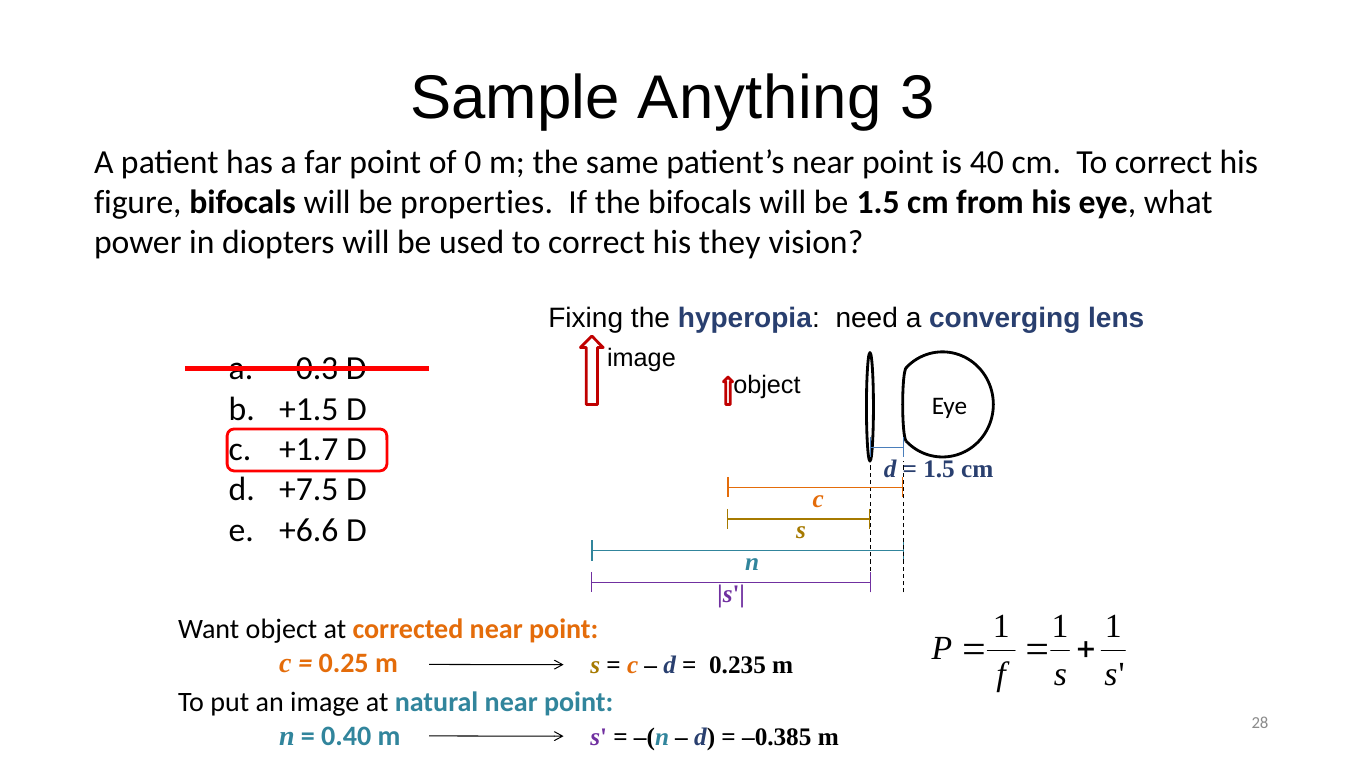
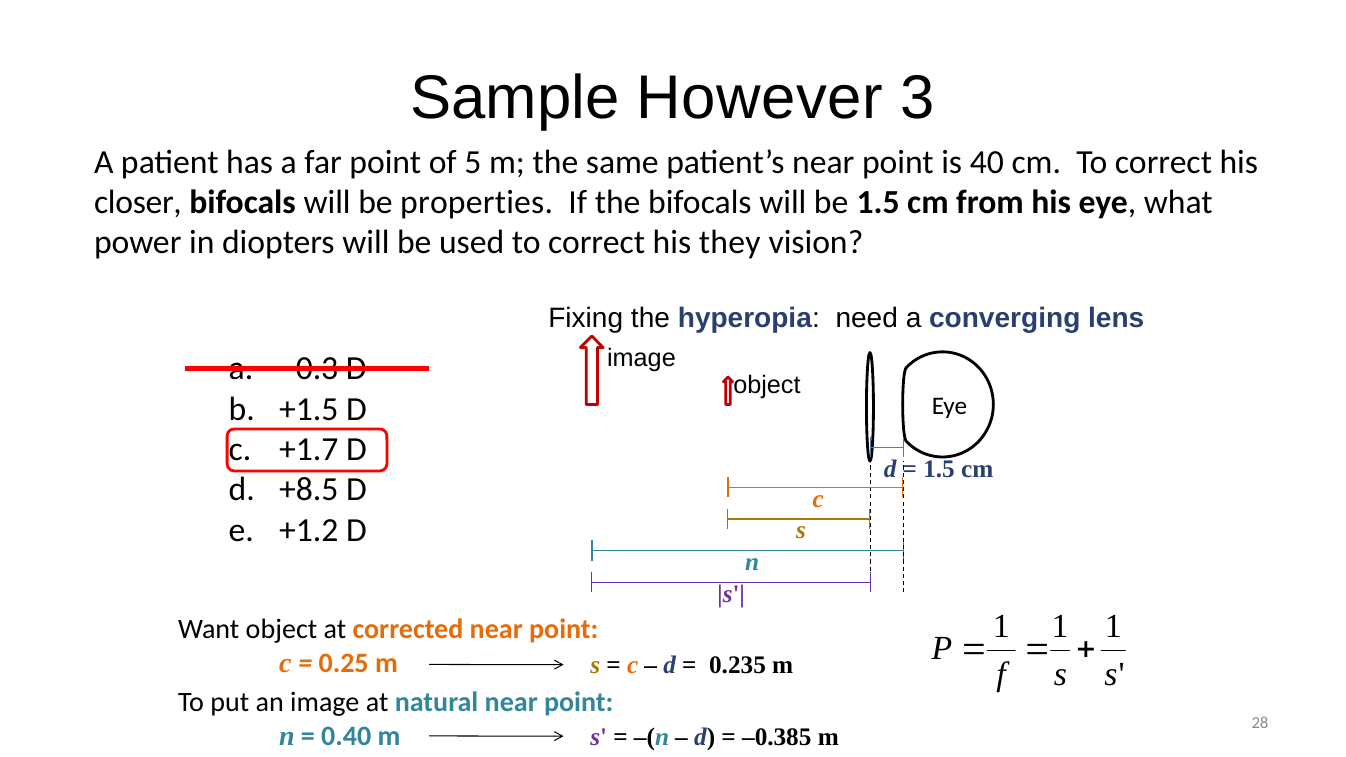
Anything: Anything -> However (760, 98)
0: 0 -> 5 (473, 162)
figure: figure -> closer (138, 202)
+7.5: +7.5 -> +8.5 (309, 490)
+6.6: +6.6 -> +1.2 (309, 530)
